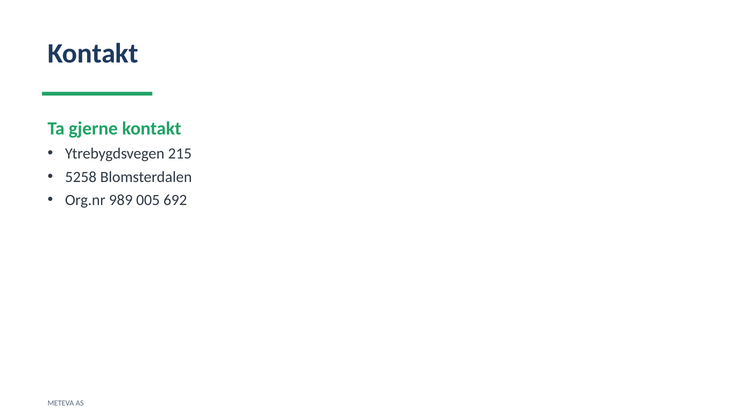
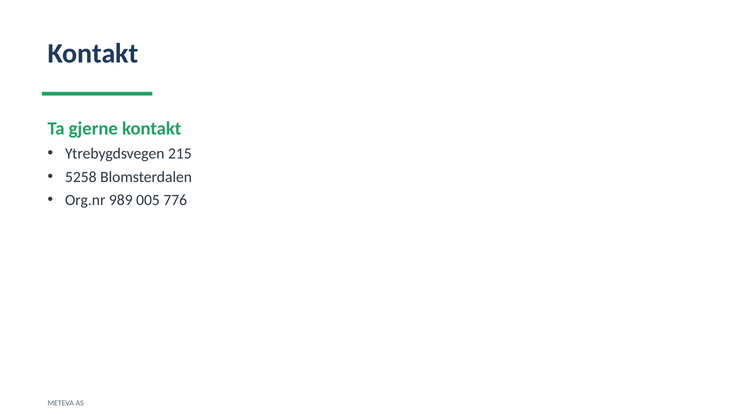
692: 692 -> 776 (175, 200)
